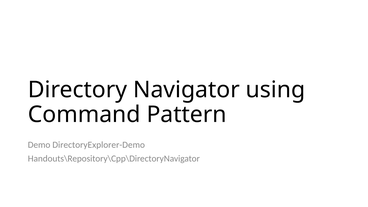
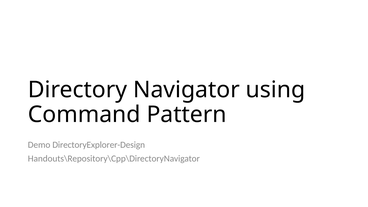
DirectoryExplorer-Demo: DirectoryExplorer-Demo -> DirectoryExplorer-Design (99, 145)
